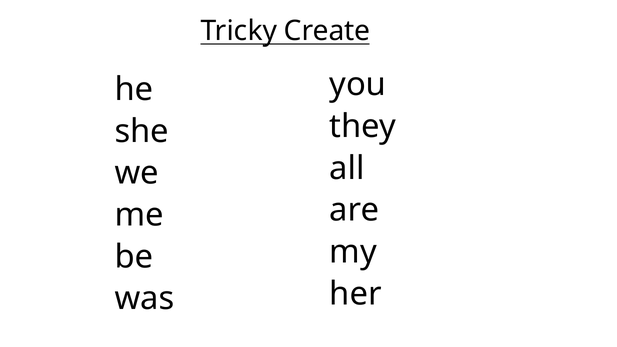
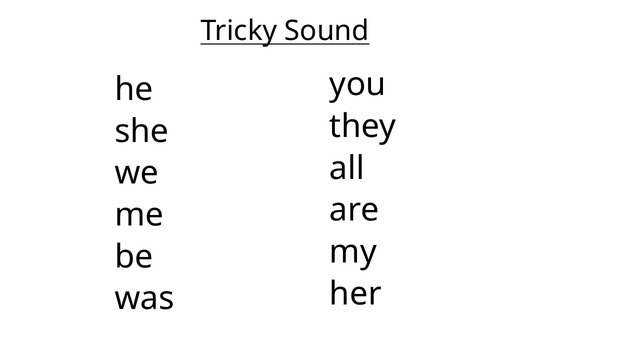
Create: Create -> Sound (327, 31)
